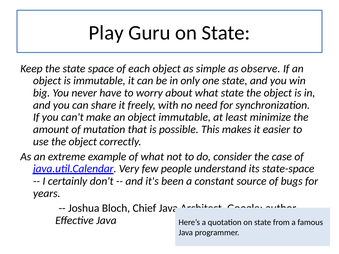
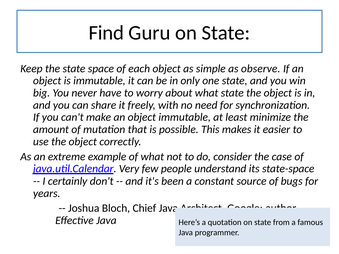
Play: Play -> Find (106, 33)
